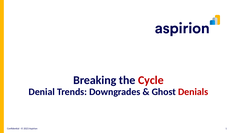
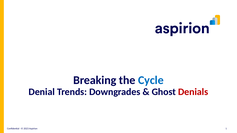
Cycle colour: red -> blue (151, 80)
